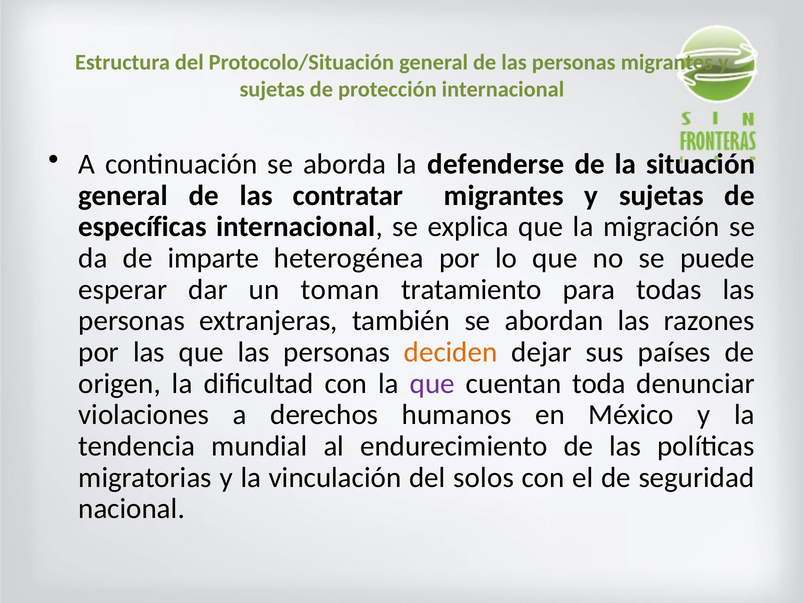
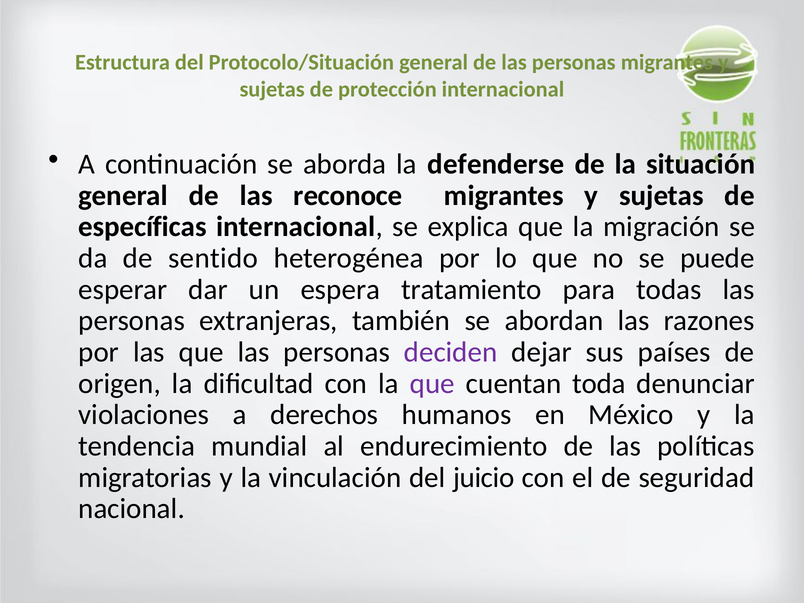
contratar: contratar -> reconoce (348, 196)
imparte: imparte -> sentido (213, 258)
toman: toman -> espera (340, 290)
deciden colour: orange -> purple (451, 352)
solos: solos -> juicio (484, 478)
